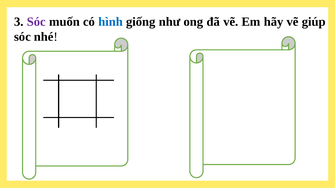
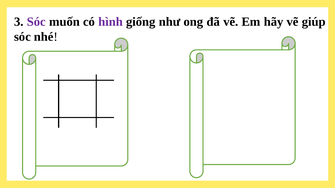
hình colour: blue -> purple (111, 22)
